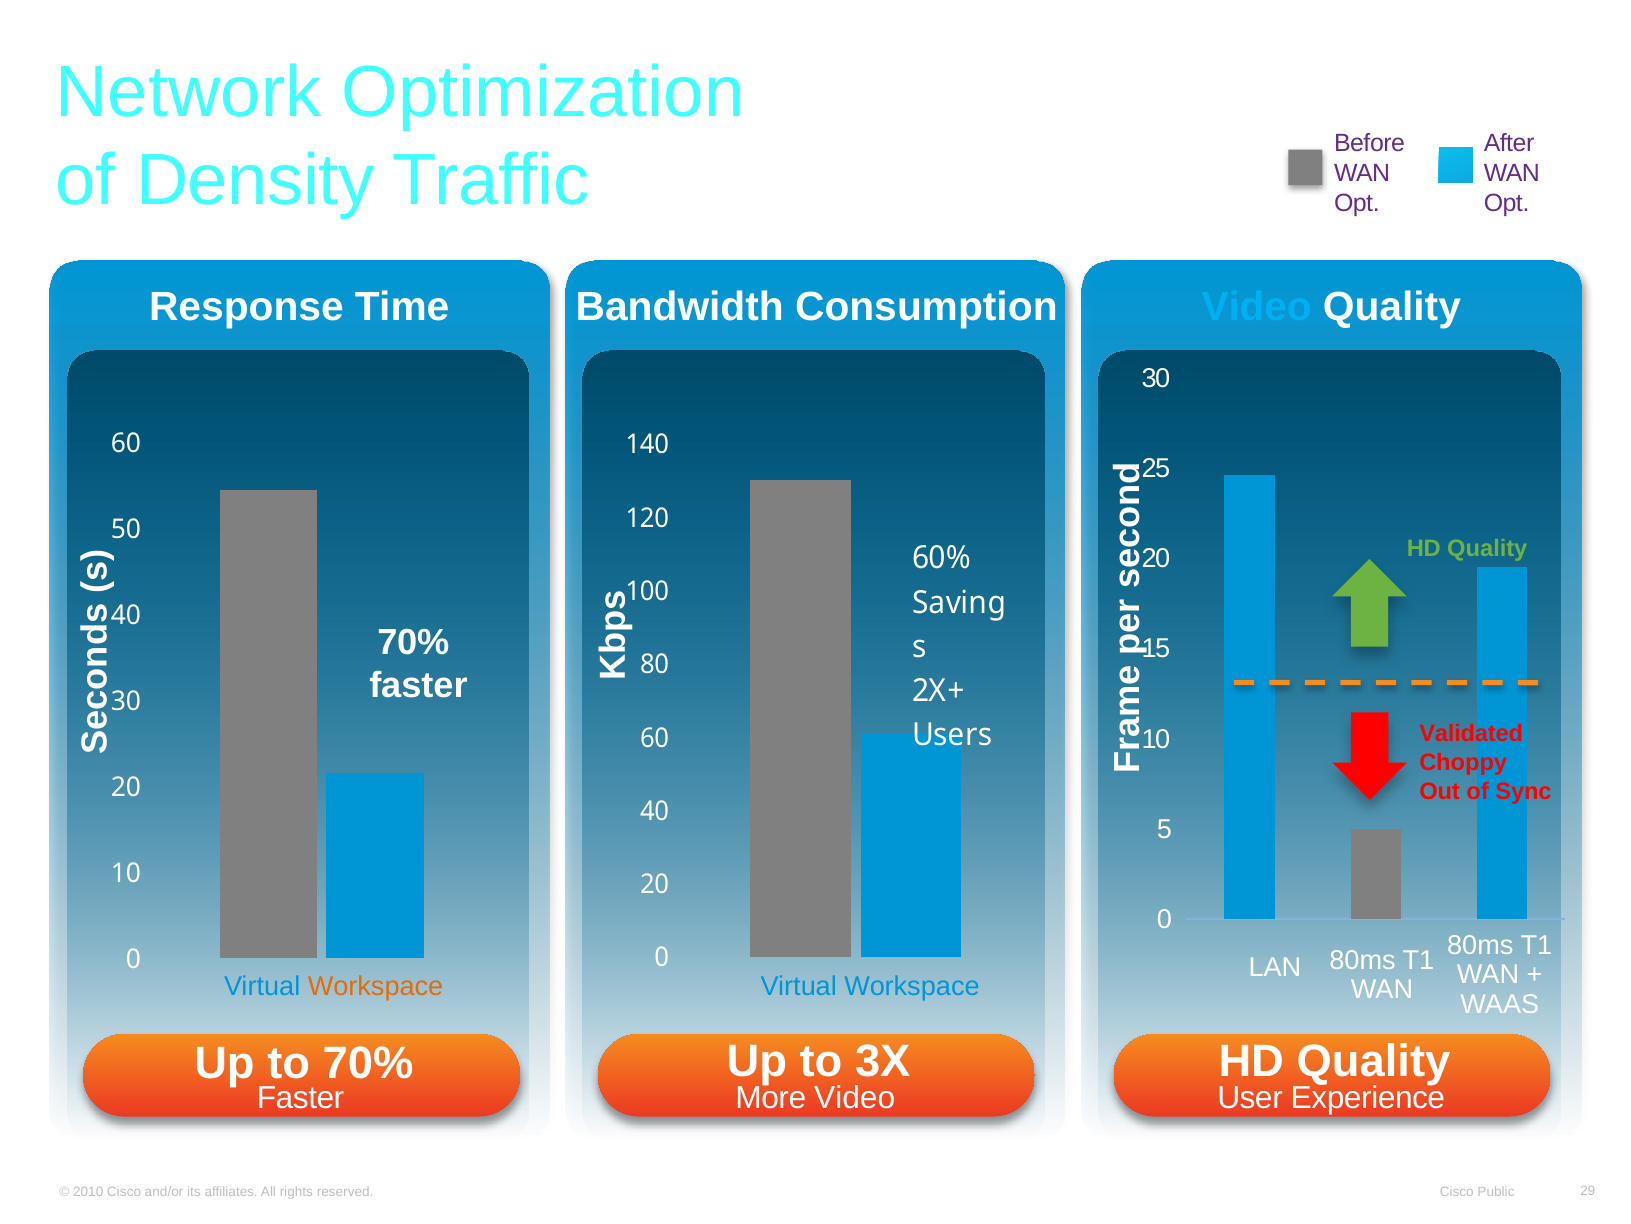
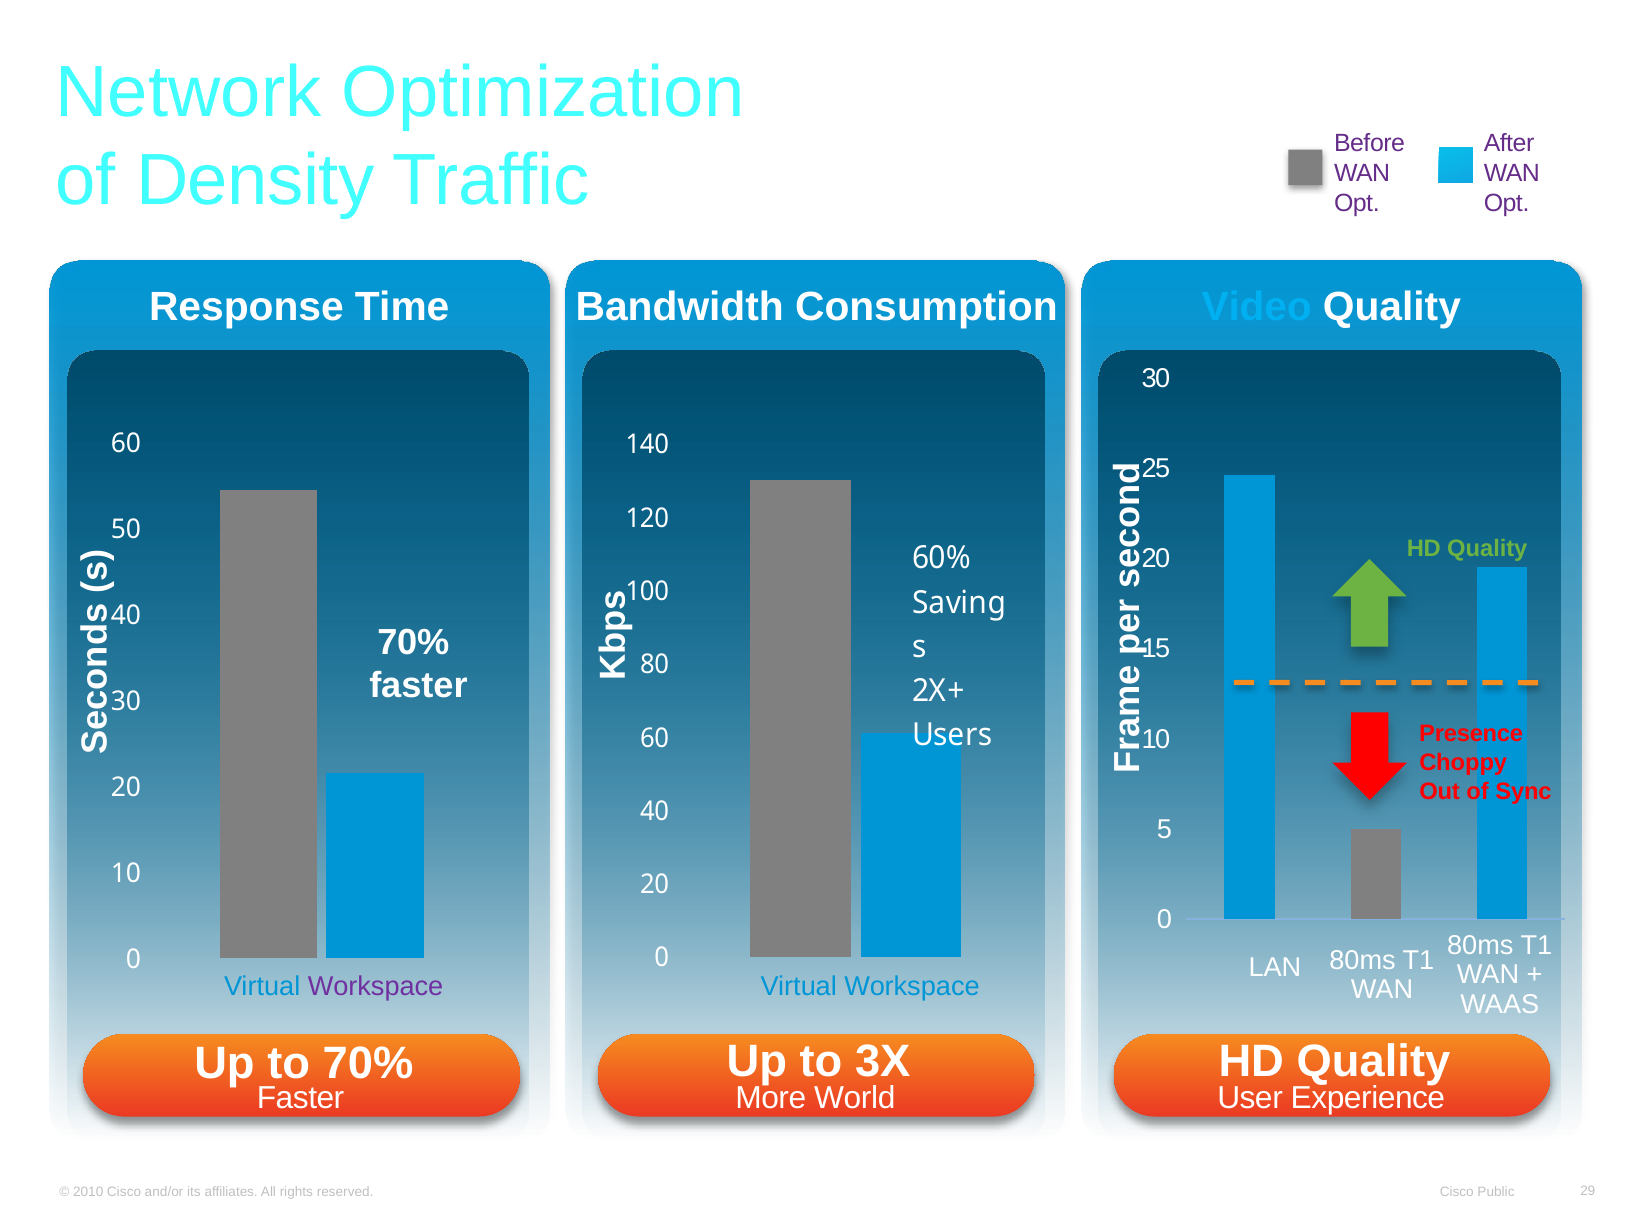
Validated: Validated -> Presence (1471, 734)
Workspace colour: orange -> purple (376, 986)
More Video: Video -> World (855, 1097)
